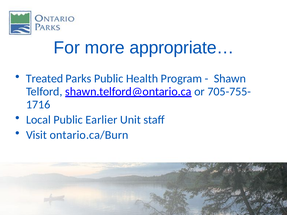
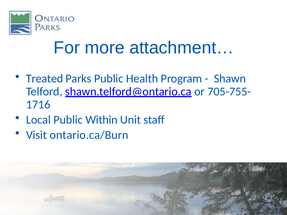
appropriate…: appropriate… -> attachment… (182, 48)
Earlier: Earlier -> Within (102, 120)
